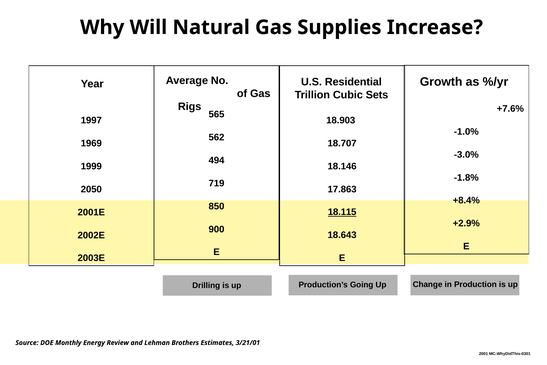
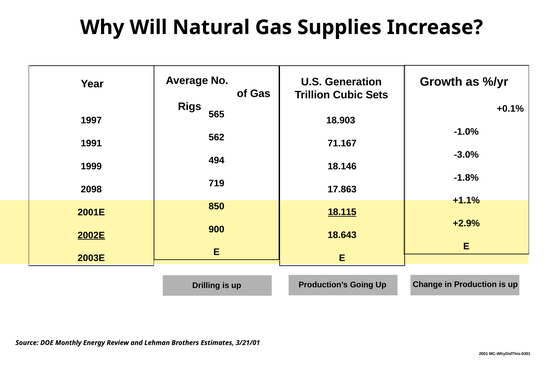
Residential: Residential -> Generation (353, 82)
+7.6%: +7.6% -> +0.1% (510, 109)
18.707: 18.707 -> 71.167 (342, 143)
1969: 1969 -> 1991 (91, 143)
2050: 2050 -> 2098 (91, 189)
+8.4%: +8.4% -> +1.1% (466, 200)
2002E underline: none -> present (91, 235)
